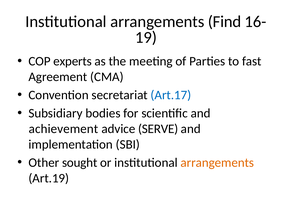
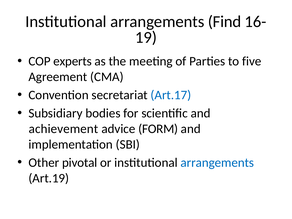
fast: fast -> five (252, 61)
SERVE: SERVE -> FORM (158, 129)
sought: sought -> pivotal (80, 163)
arrangements colour: orange -> blue (217, 163)
